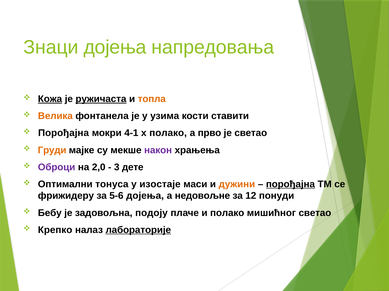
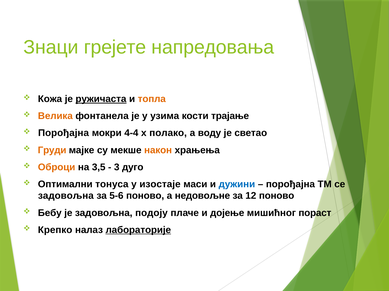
Знаци дојења: дојења -> грејете (115, 47)
Кожа underline: present -> none (50, 99)
ставити: ставити -> трајање (230, 116)
4-1: 4-1 -> 4-4 (131, 133)
прво: прво -> воду (209, 133)
након colour: purple -> orange (158, 150)
Оброци colour: purple -> orange (57, 168)
2,0: 2,0 -> 3,5 (99, 168)
дете: дете -> дуго (133, 168)
дужини colour: orange -> blue (237, 185)
порођајна underline: present -> none (290, 185)
фрижидеру: фрижидеру -> задовољна (66, 196)
5-6 дојења: дојења -> поново (145, 196)
12 понуди: понуди -> поново (277, 196)
и полако: полако -> дојење (227, 213)
мишићног светао: светао -> пораст (315, 213)
